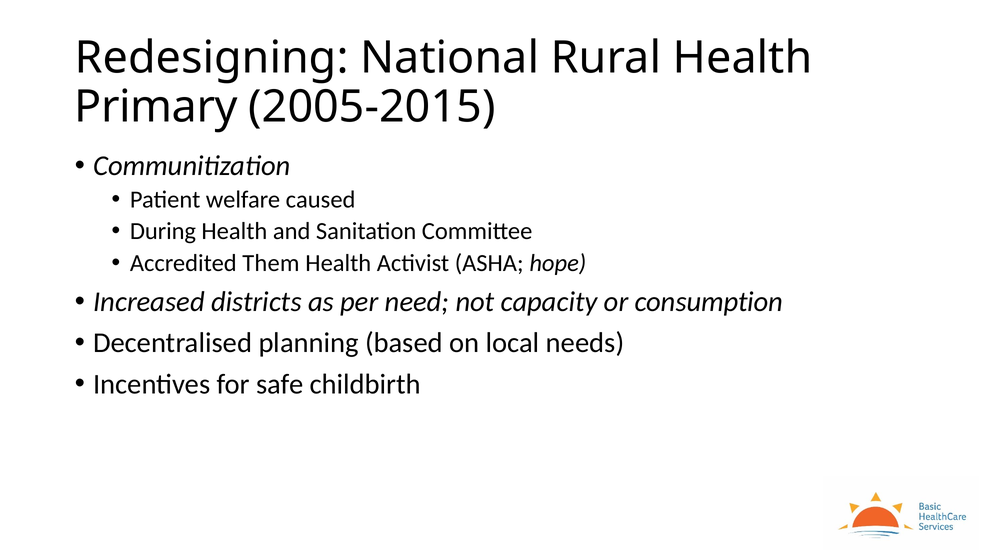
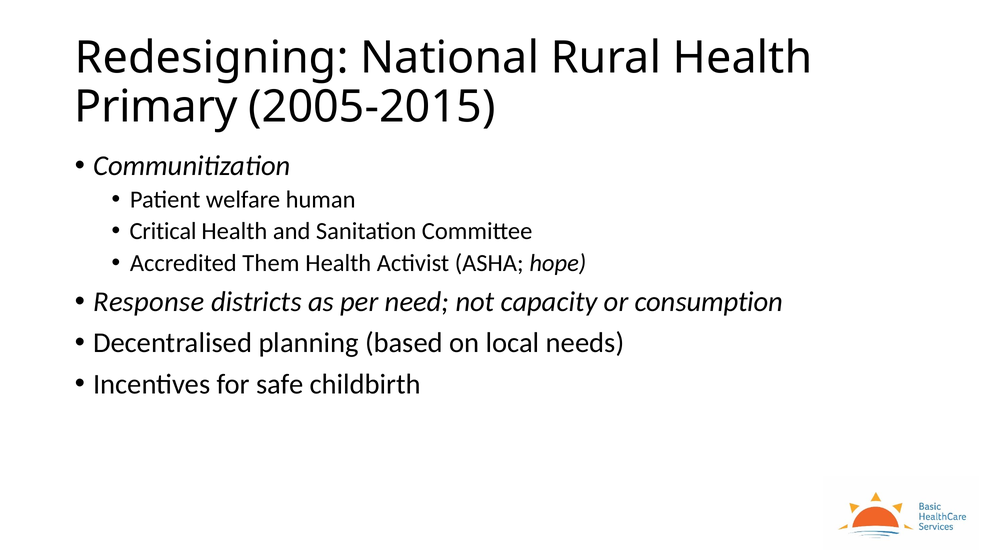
caused: caused -> human (321, 200)
During: During -> Critical (163, 231)
Increased: Increased -> Response (149, 302)
